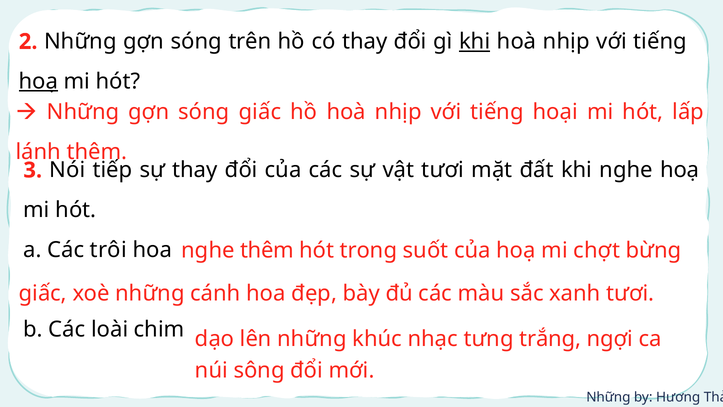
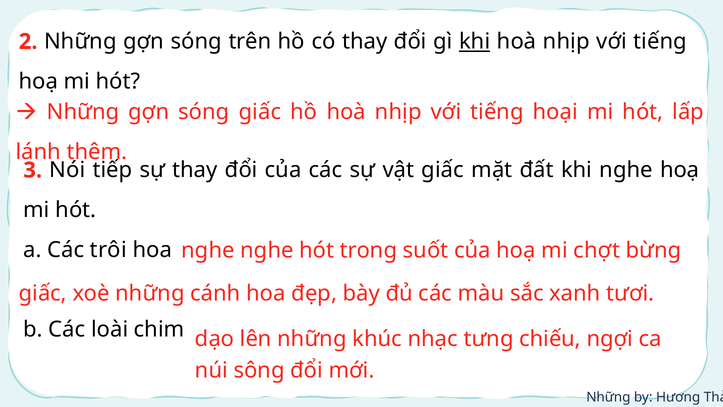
hoạ underline: present -> none (38, 81)
vật tươi: tươi -> giấc (443, 170)
nghe thêm: thêm -> nghe (267, 250)
trắng: trắng -> chiếu (550, 339)
